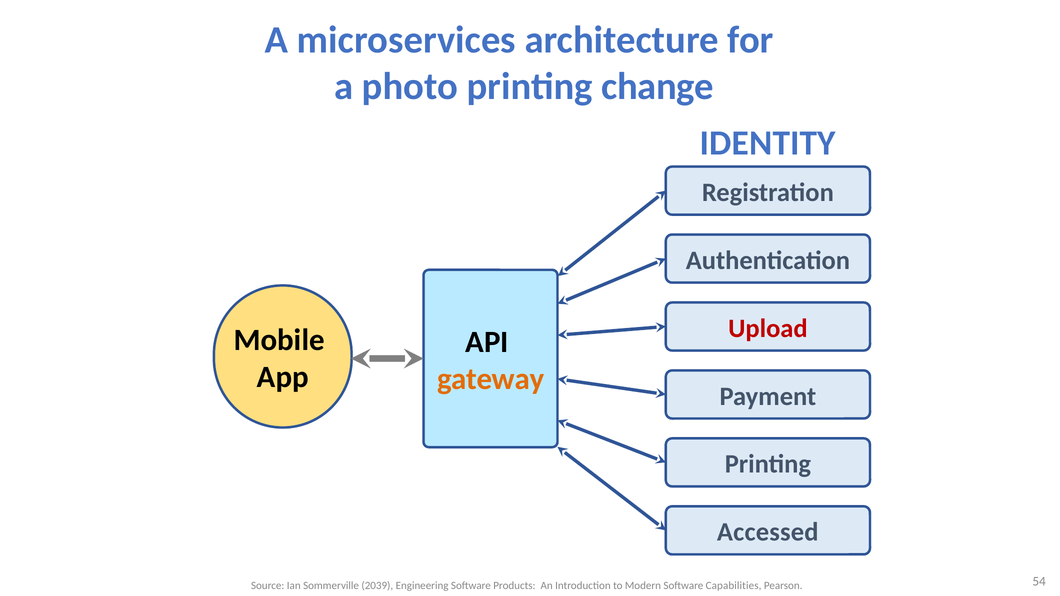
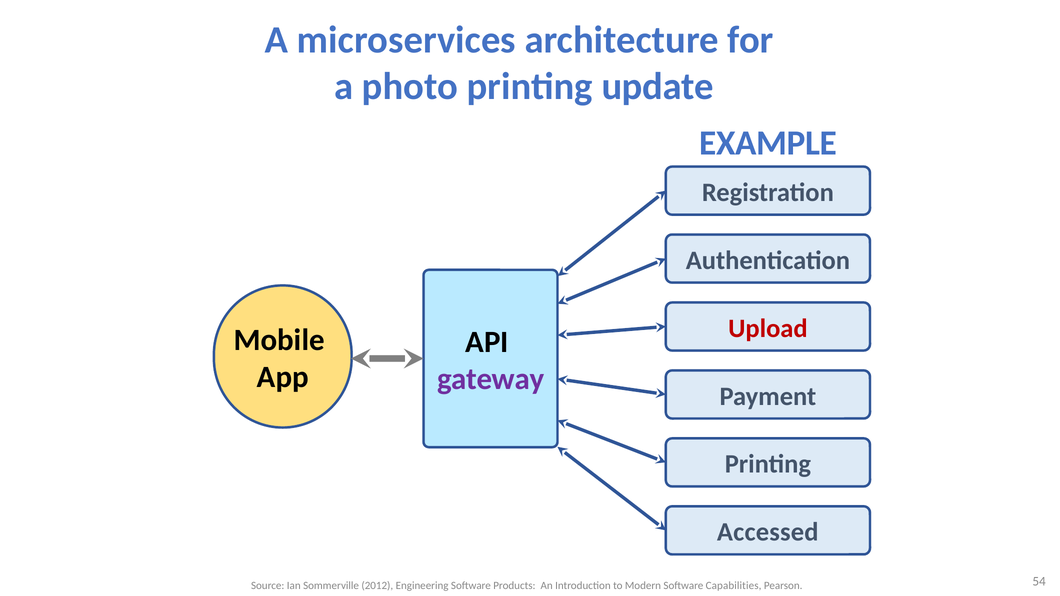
change: change -> update (658, 86)
IDENTITY: IDENTITY -> EXAMPLE (768, 143)
gateway colour: orange -> purple (491, 379)
2039: 2039 -> 2012 (377, 586)
